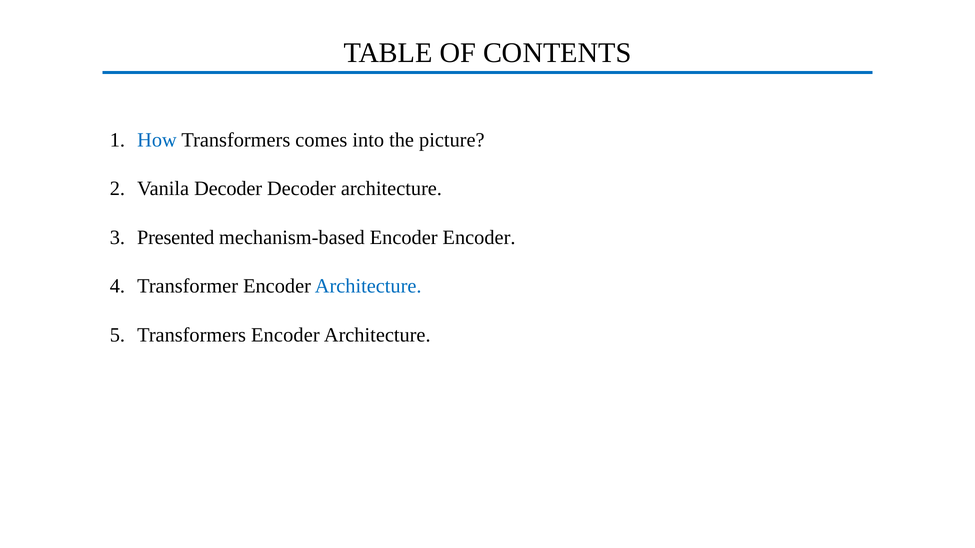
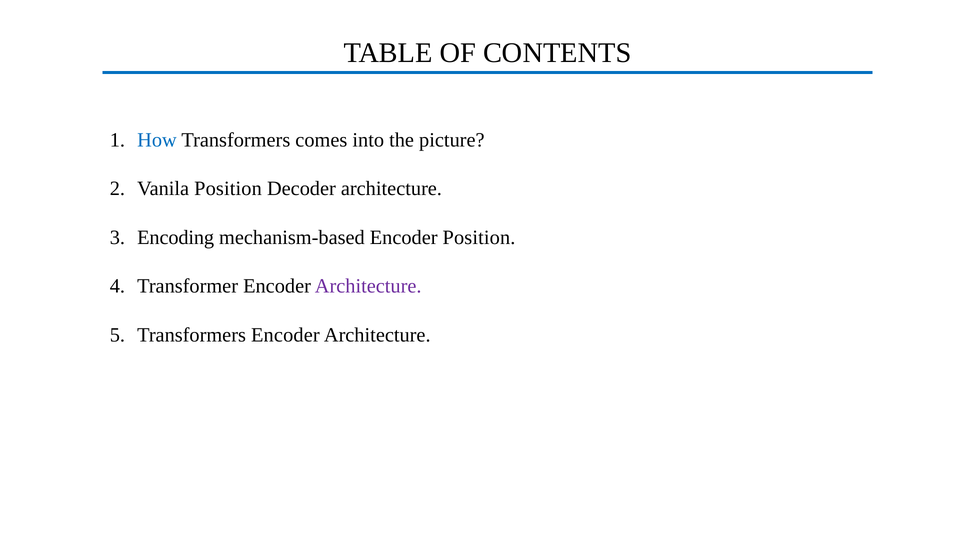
Vanila Decoder: Decoder -> Position (228, 189)
Presented: Presented -> Encoding (176, 238)
Encoder Encoder: Encoder -> Position (479, 238)
Architecture colour: blue -> purple (368, 286)
